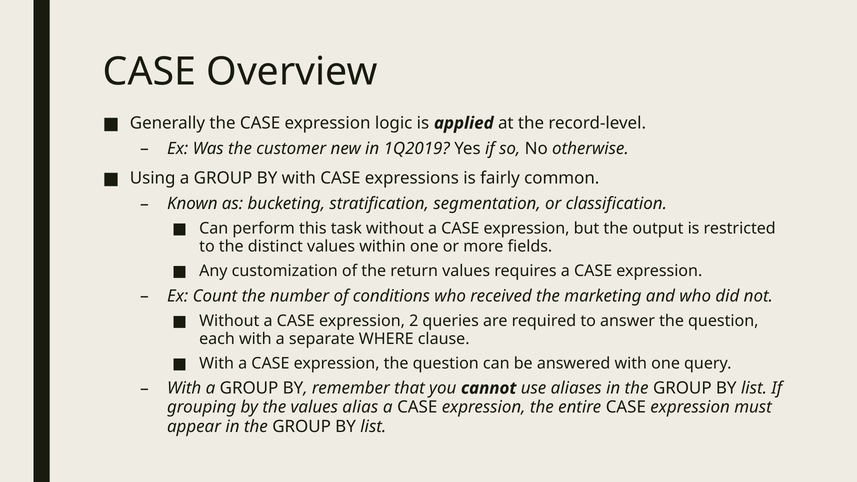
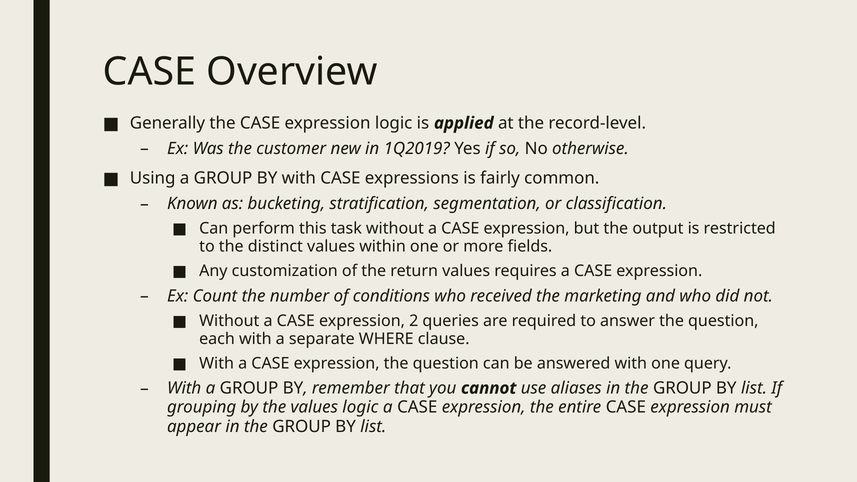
values alias: alias -> logic (360, 407)
